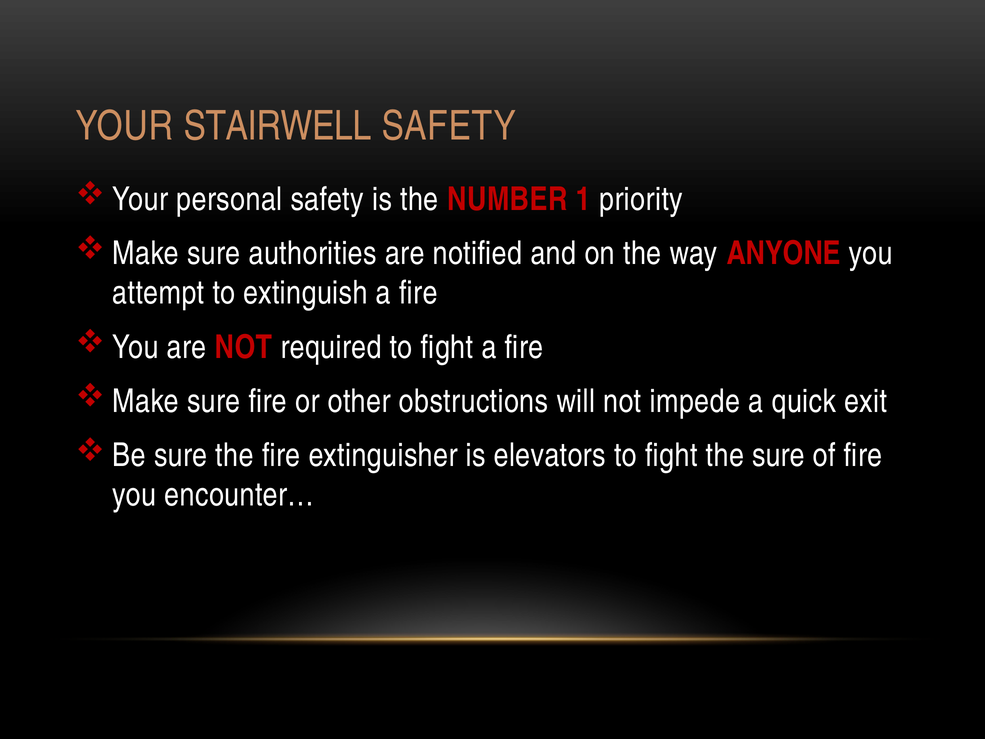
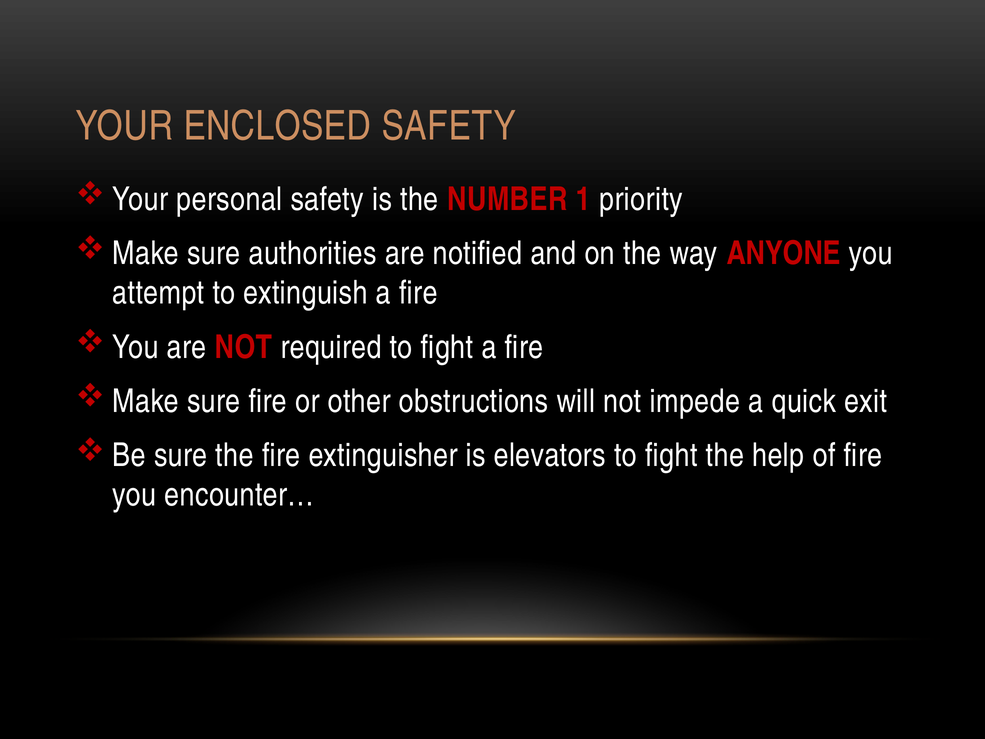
STAIRWELL: STAIRWELL -> ENCLOSED (277, 126)
the sure: sure -> help (778, 455)
